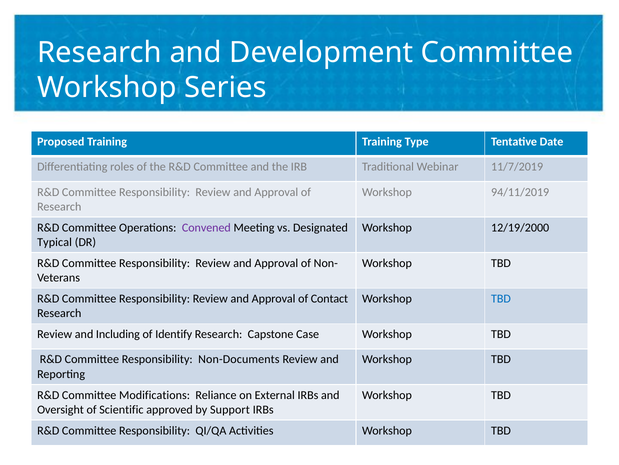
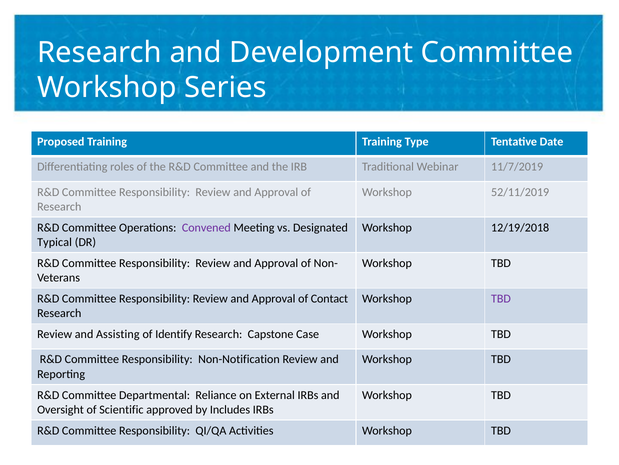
94/11/2019: 94/11/2019 -> 52/11/2019 (520, 192)
12/19/2000: 12/19/2000 -> 12/19/2018 (520, 227)
TBD colour: blue -> purple (501, 298)
Including: Including -> Assisting (118, 334)
Non-Documents: Non-Documents -> Non-Notification (239, 359)
Modifications: Modifications -> Departmental (155, 394)
Support: Support -> Includes (230, 409)
